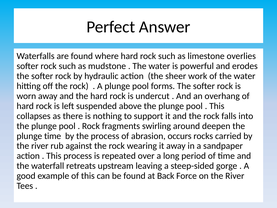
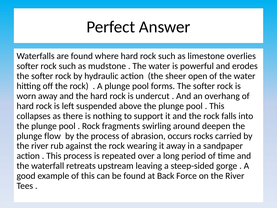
work: work -> open (198, 76)
plunge time: time -> flow (53, 136)
